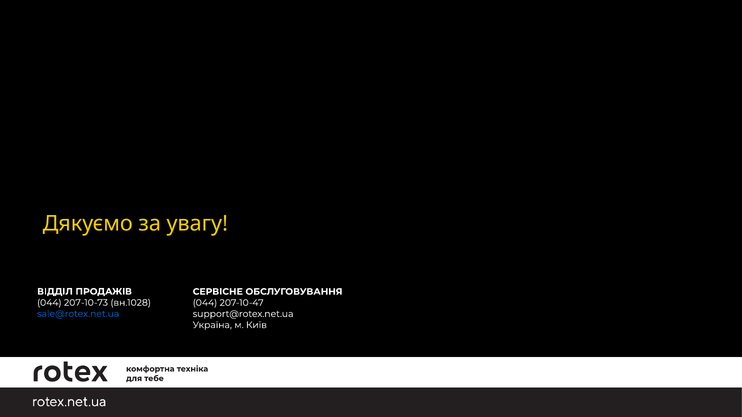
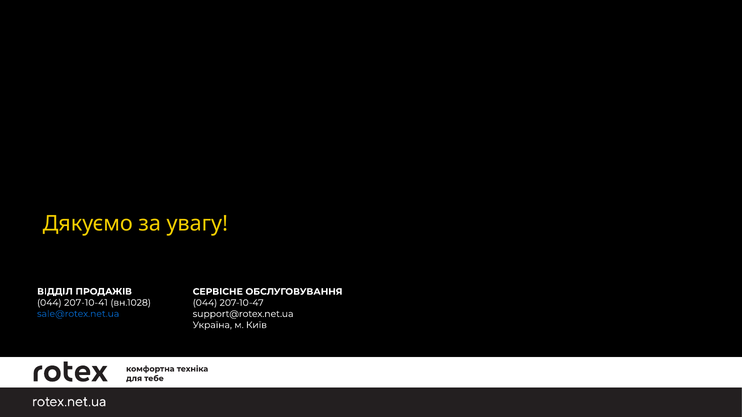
207-10-73: 207-10-73 -> 207-10-41 (86, 303)
